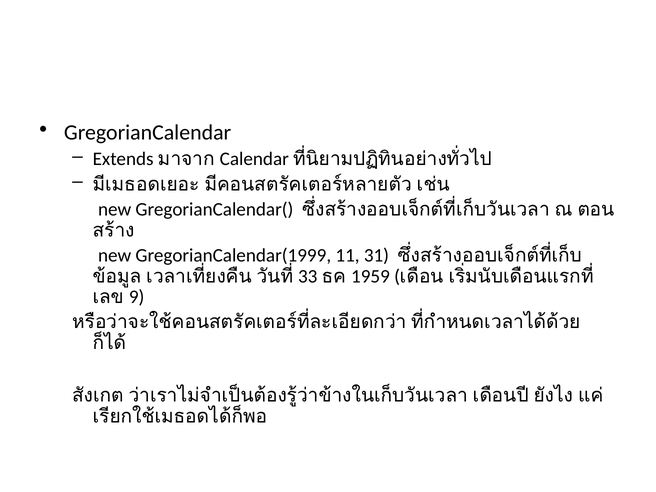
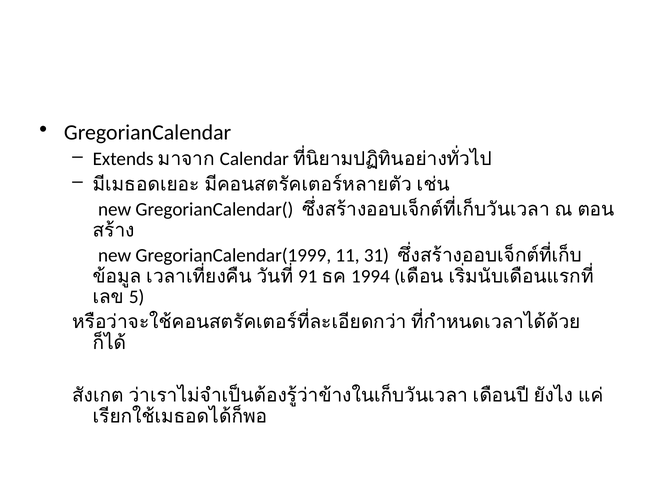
33: 33 -> 91 (308, 276)
1959: 1959 -> 1994 (370, 276)
9: 9 -> 5 (137, 297)
